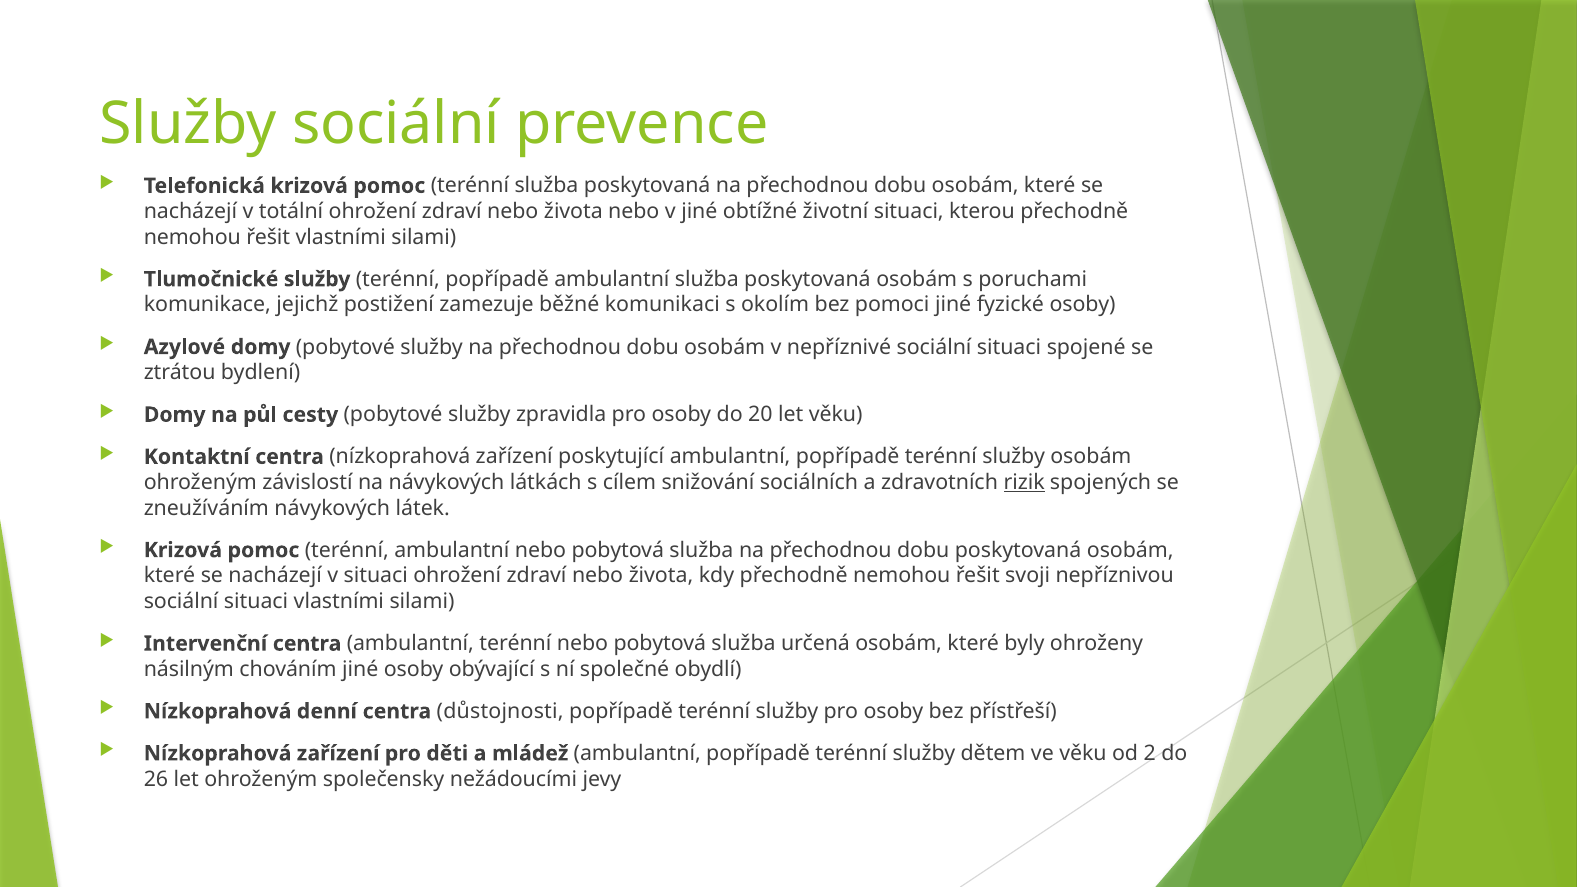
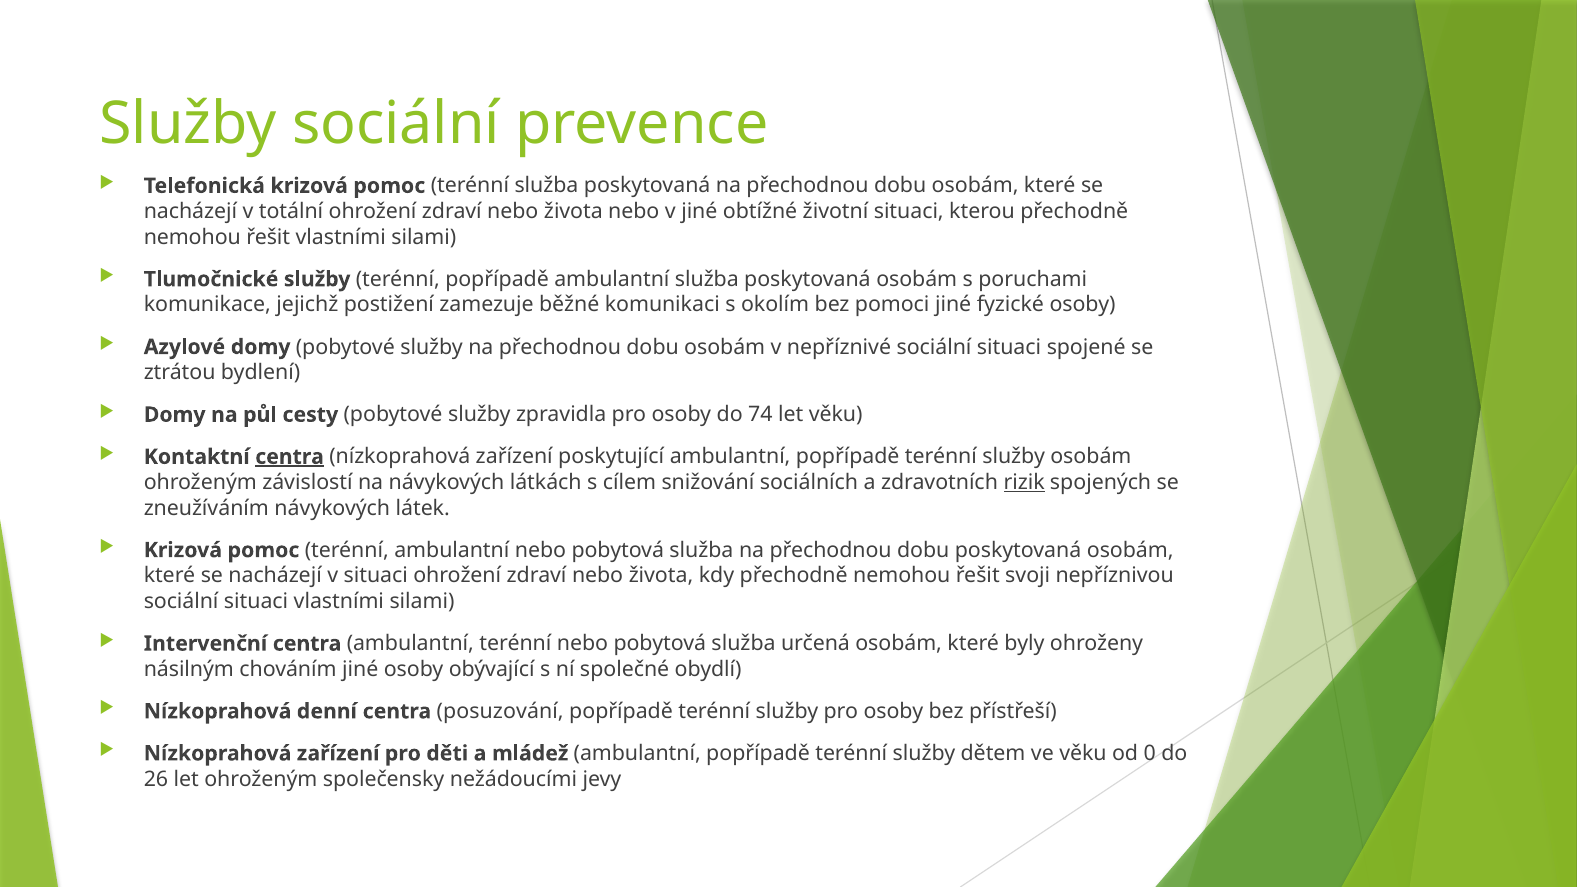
20: 20 -> 74 (760, 415)
centra underline: none -> present (290, 457)
důstojnosti: důstojnosti -> posuzování (500, 711)
2: 2 -> 0 (1150, 753)
